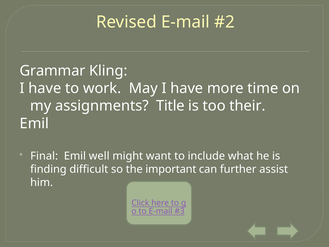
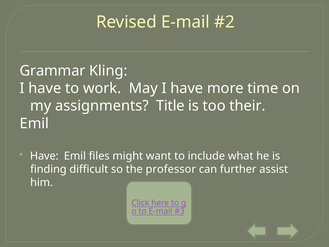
Final: Final -> Have (44, 156)
well: well -> files (99, 156)
important: important -> professor (171, 169)
